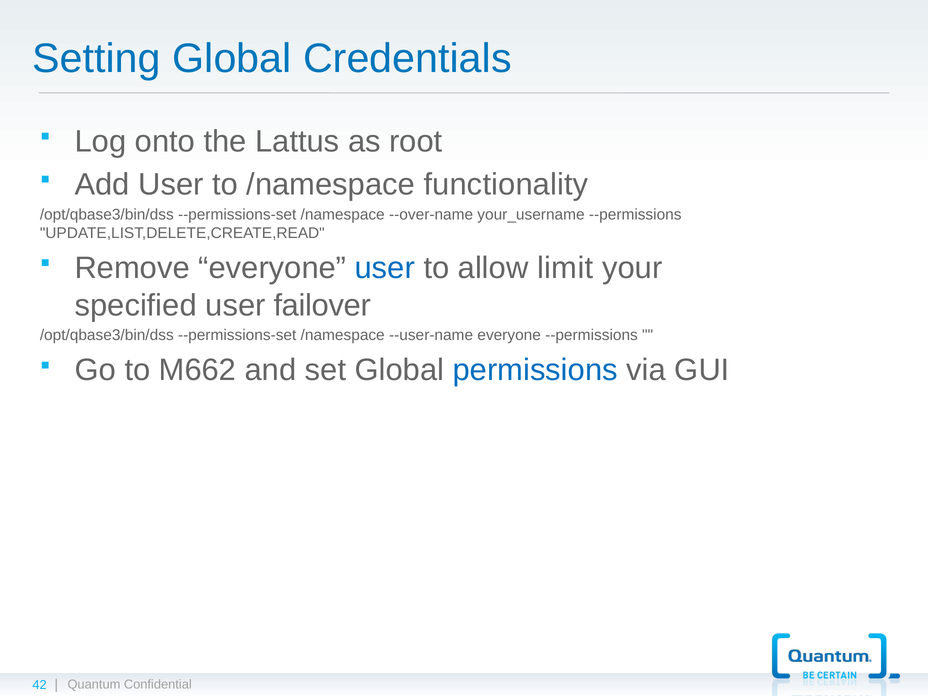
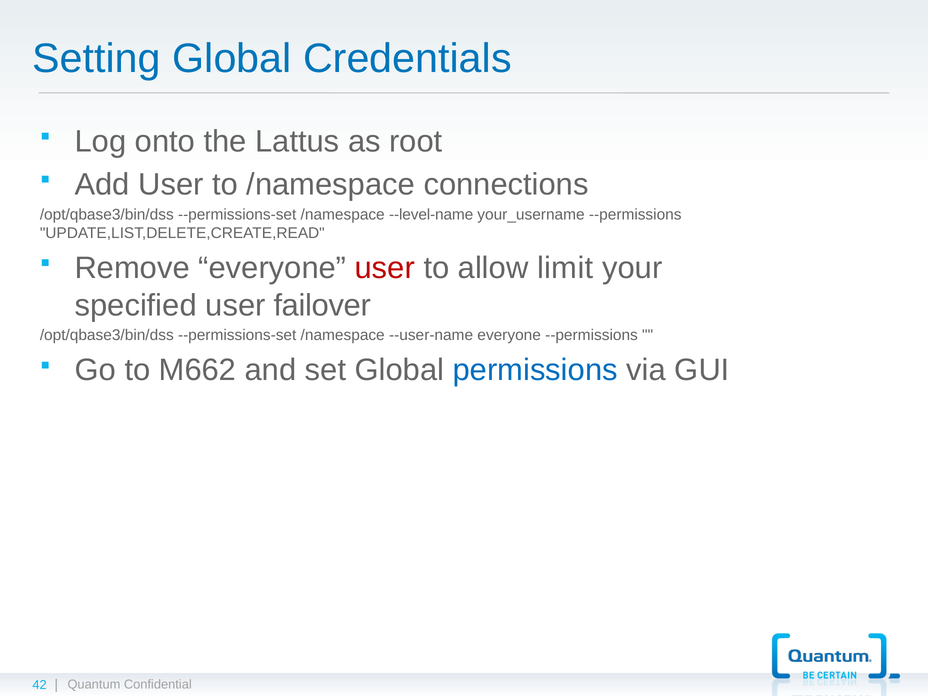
functionality: functionality -> connections (506, 185)
--over-name: --over-name -> --level-name (431, 215)
user colour: blue -> red (385, 268)
